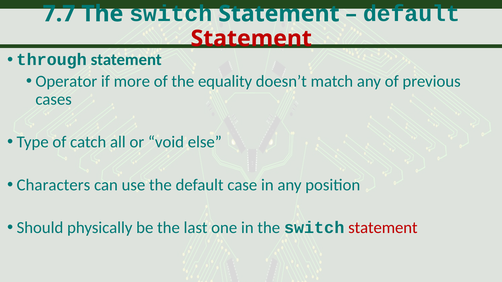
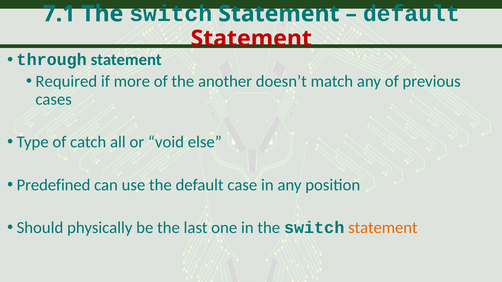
7.7: 7.7 -> 7.1 (59, 14)
Operator: Operator -> Required (66, 81)
equality: equality -> another (225, 81)
Characters: Characters -> Predefined (54, 185)
statement colour: red -> orange (383, 228)
